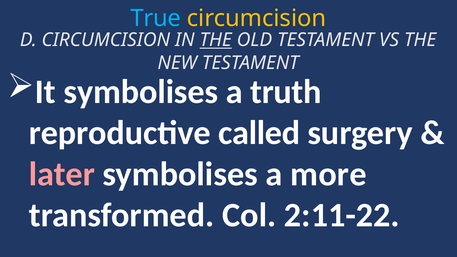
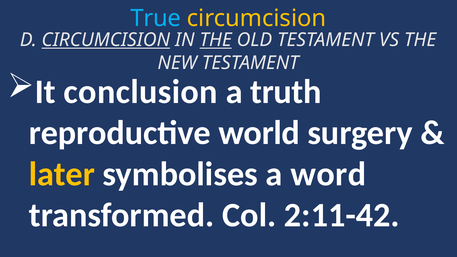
CIRCUMCISION underline: none -> present (106, 40)
It symbolises: symbolises -> conclusion (141, 92)
called: called -> world (259, 133)
later colour: pink -> yellow (62, 174)
more: more -> word (328, 174)
2:11-22: 2:11-22 -> 2:11-42 (342, 215)
